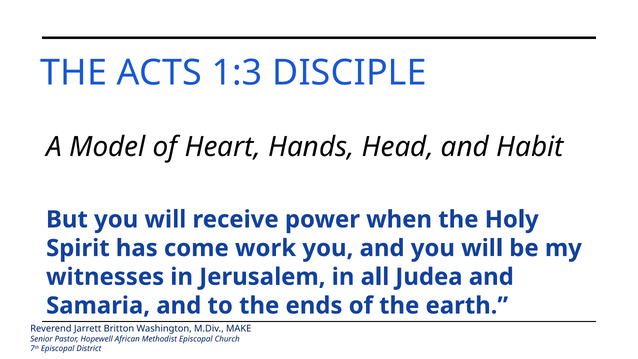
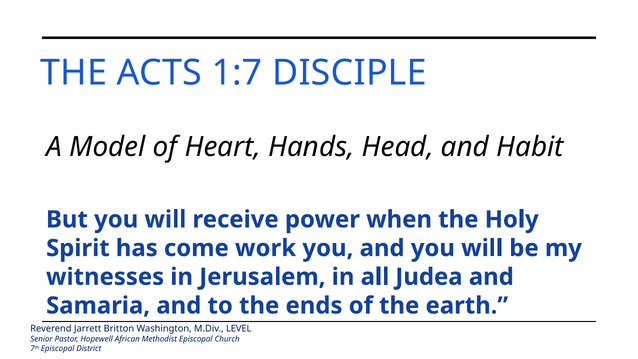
1:3: 1:3 -> 1:7 (237, 73)
MAKE: MAKE -> LEVEL (239, 329)
